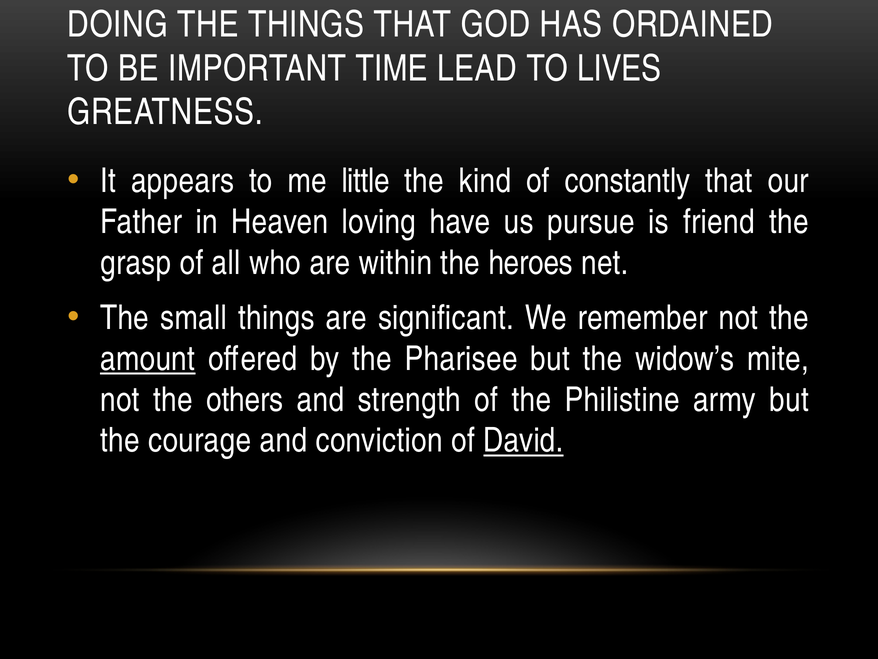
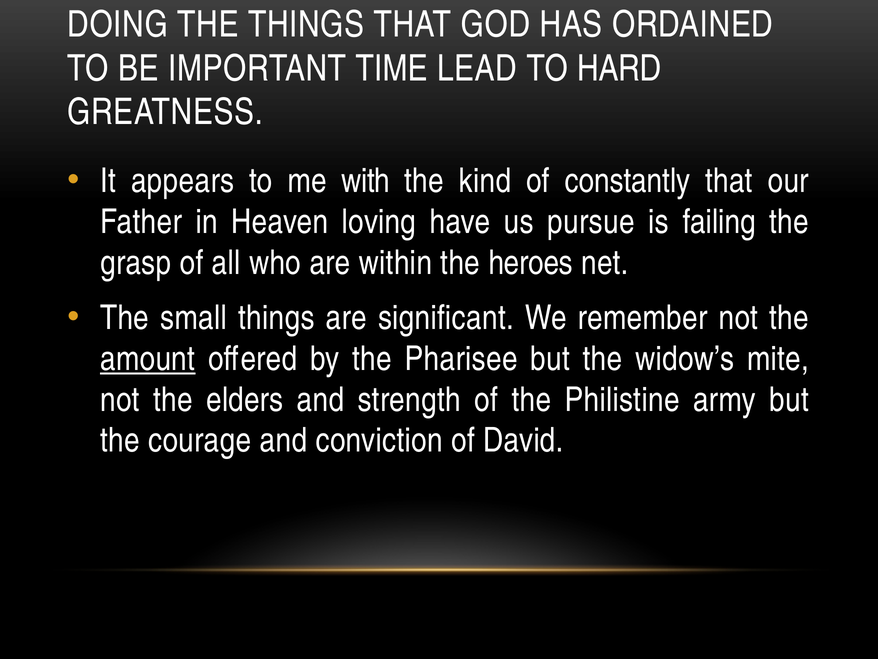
LIVES: LIVES -> HARD (619, 68)
little: little -> with (366, 181)
friend: friend -> failing (719, 222)
others: others -> elders (245, 399)
David underline: present -> none (523, 440)
